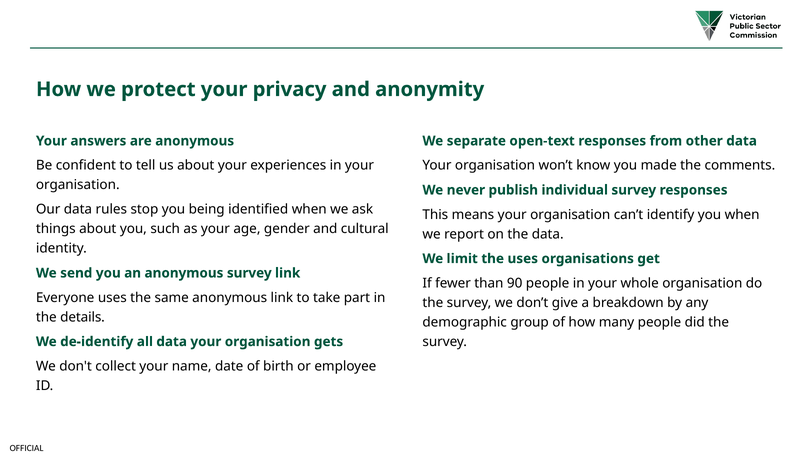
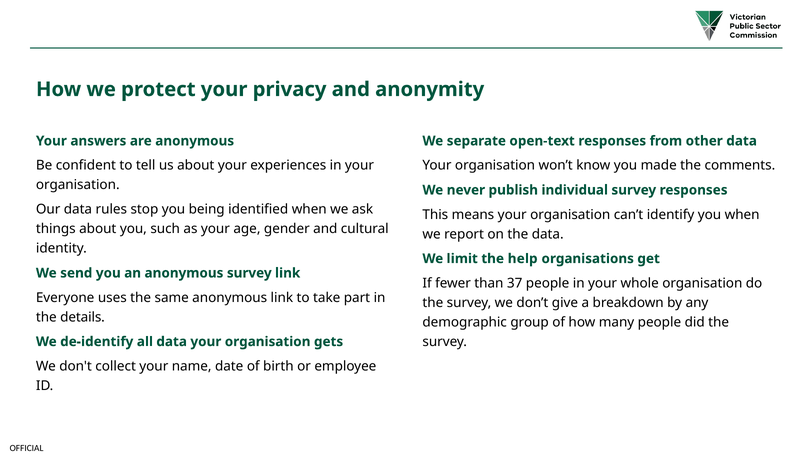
the uses: uses -> help (523, 259)
90: 90 -> 37 (515, 283)
